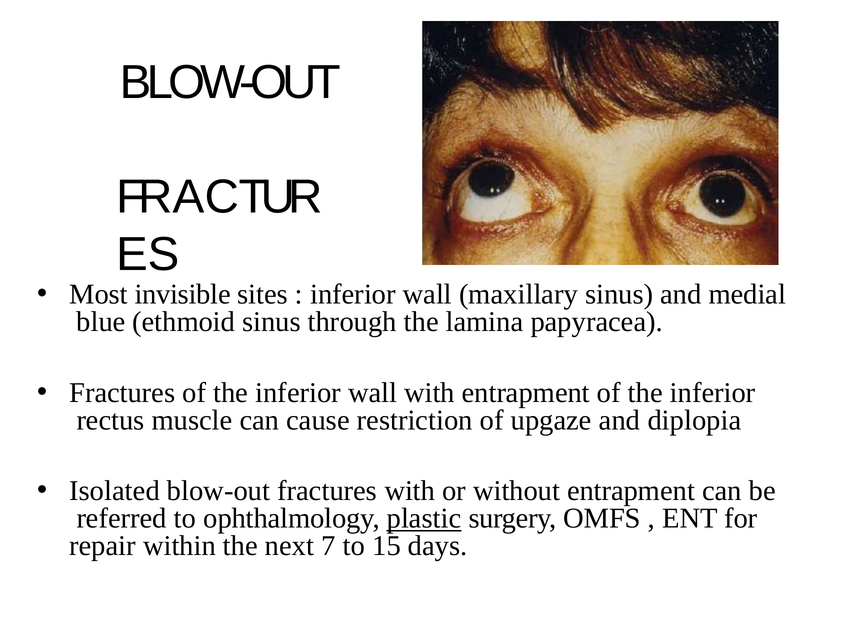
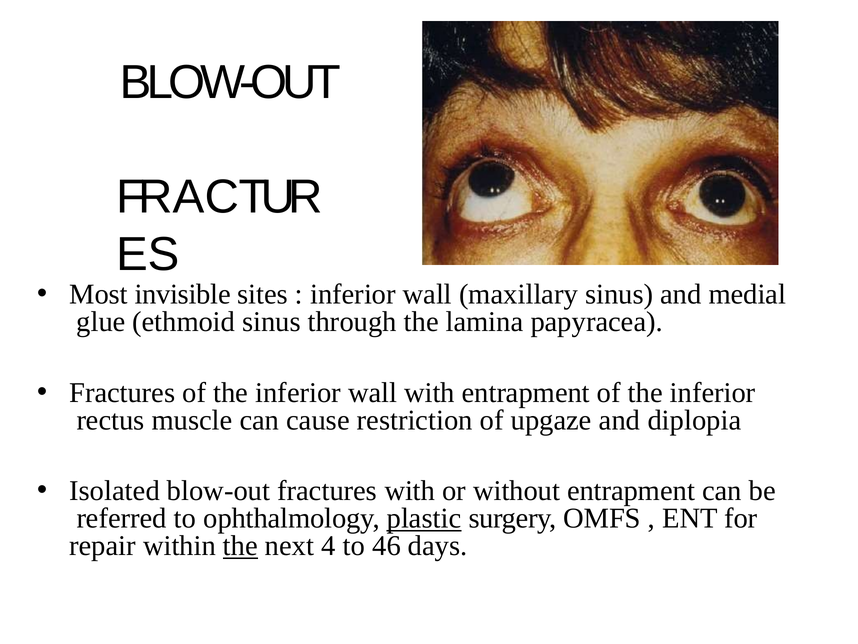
blue: blue -> glue (101, 322)
the underline: none -> present (240, 545)
7: 7 -> 4 (328, 545)
15: 15 -> 46 (387, 545)
